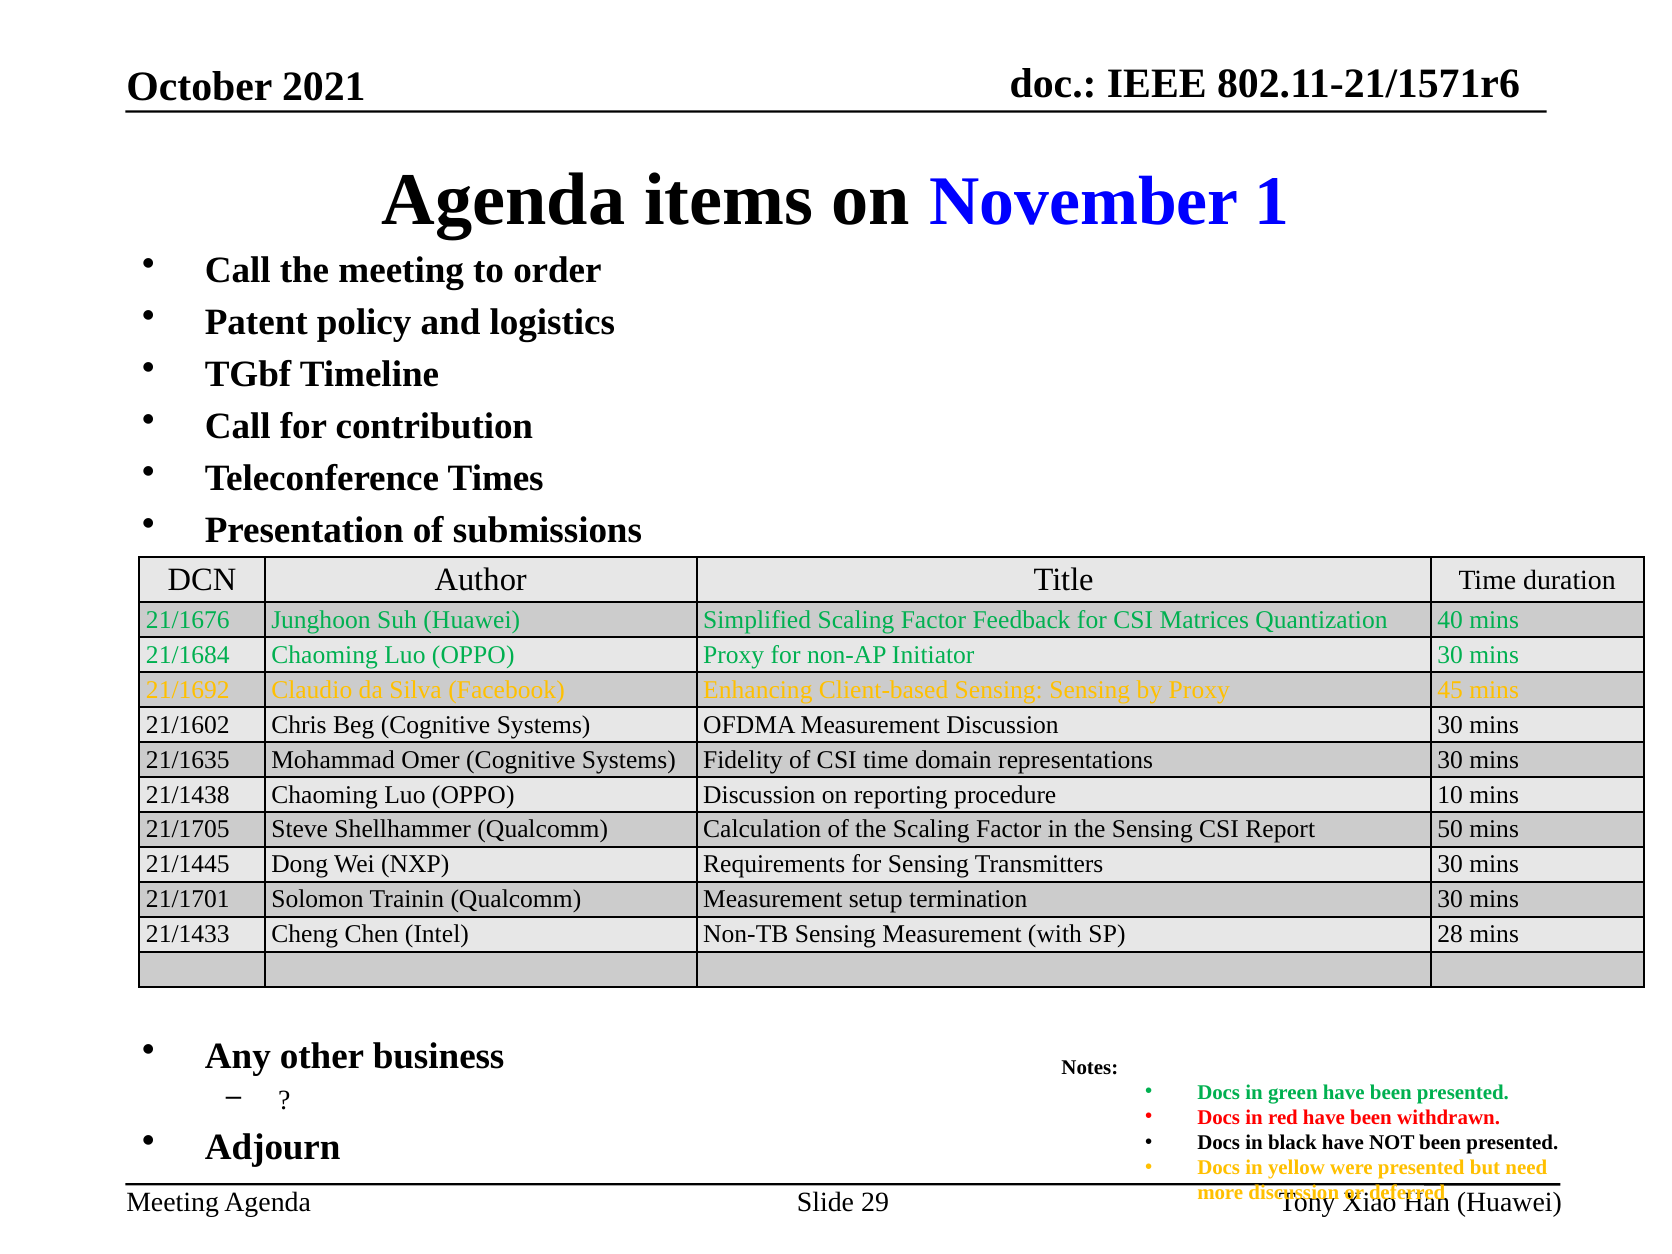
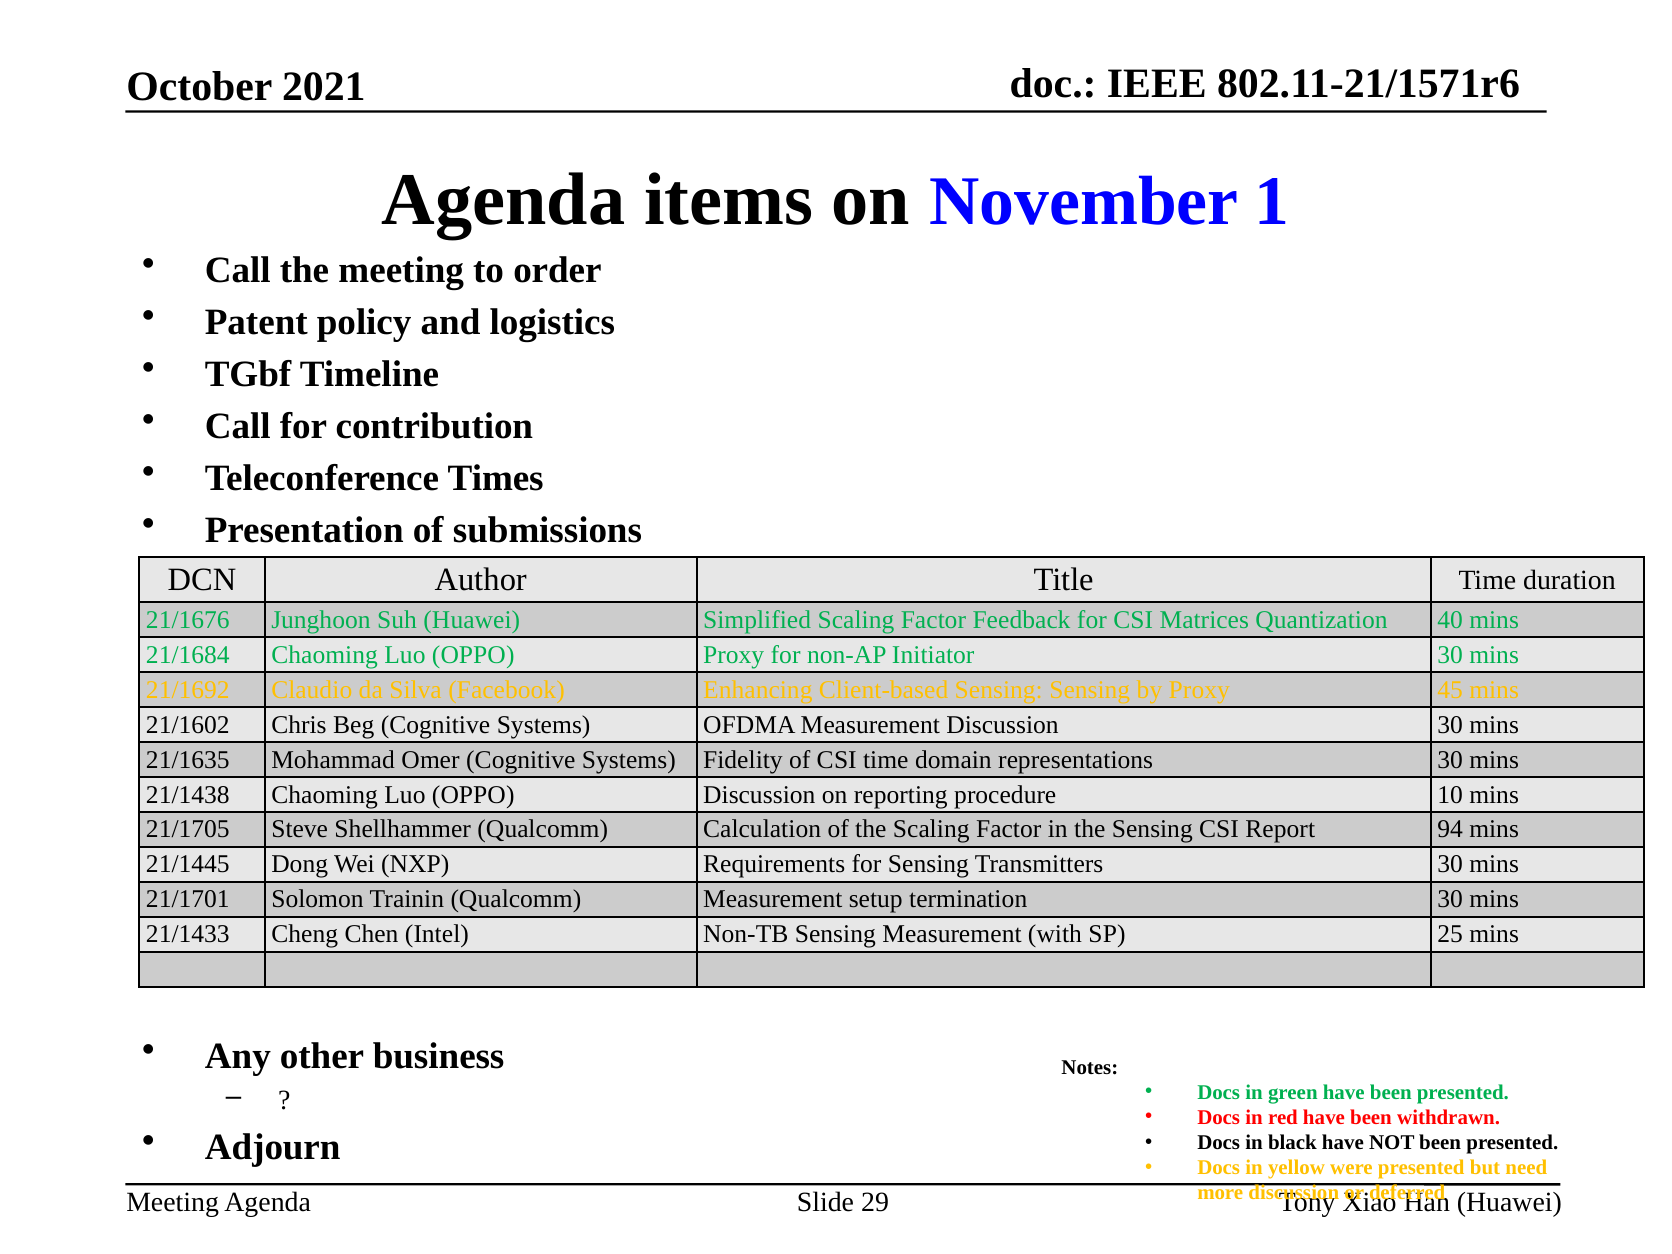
50: 50 -> 94 (1450, 830)
28: 28 -> 25 (1450, 934)
